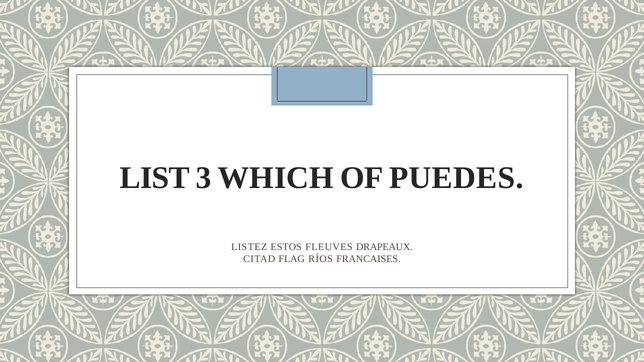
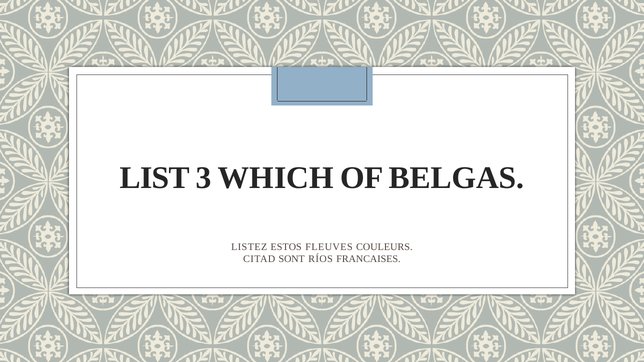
PUEDES: PUEDES -> BELGAS (457, 178)
DRAPEAUX: DRAPEAUX -> COULEURS (384, 247)
FLAG: FLAG -> SONT (292, 259)
